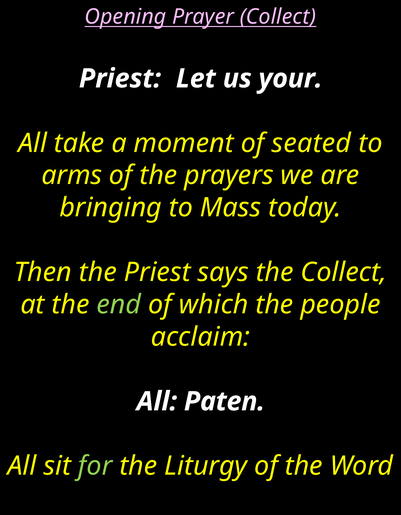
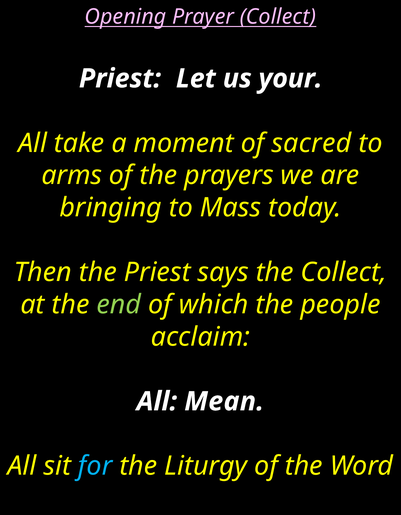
seated: seated -> sacred (311, 143)
Paten: Paten -> Mean (224, 402)
for colour: light green -> light blue (95, 467)
